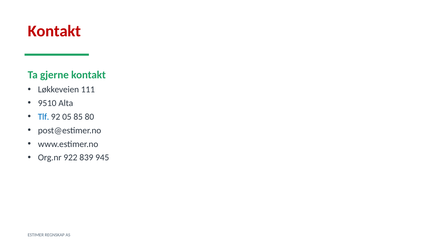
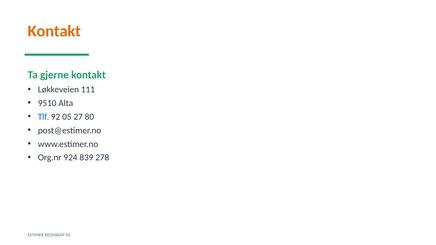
Kontakt colour: red -> orange (54, 31)
85: 85 -> 27 (78, 117)
922: 922 -> 924 (70, 158)
945: 945 -> 278 (102, 158)
